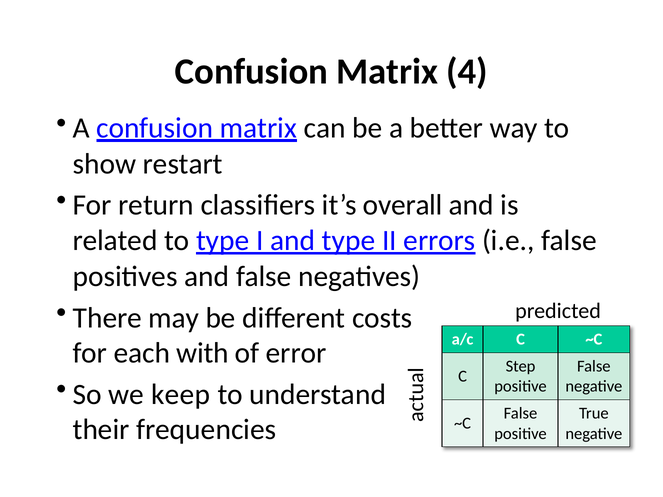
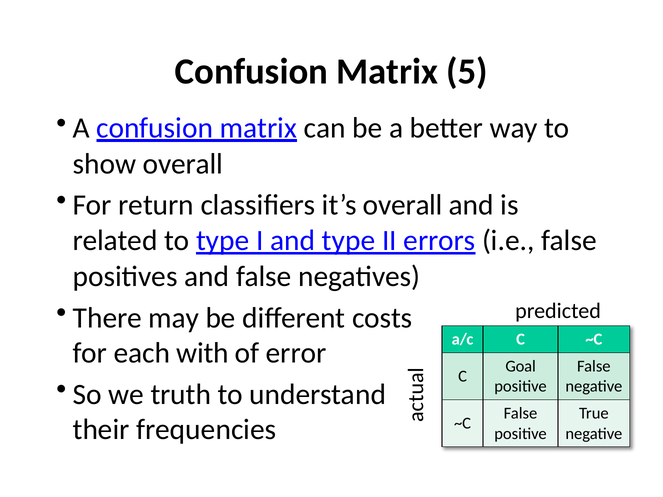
4: 4 -> 5 (467, 72)
show restart: restart -> overall (183, 164)
Step: Step -> Goal (521, 366)
keep: keep -> truth (181, 395)
